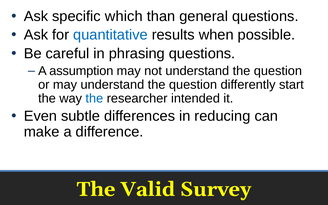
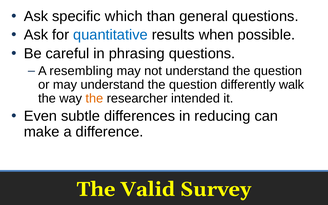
assumption: assumption -> resembling (81, 71)
start: start -> walk (291, 85)
the colour: blue -> orange (94, 99)
